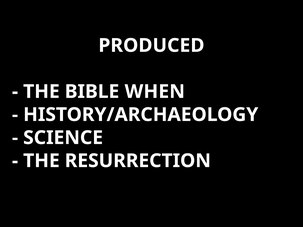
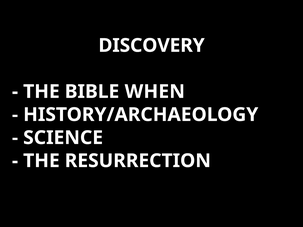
PRODUCED: PRODUCED -> DISCOVERY (152, 46)
